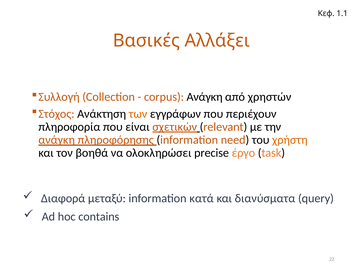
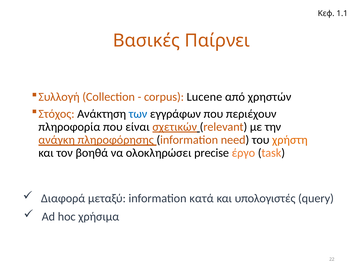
Αλλάξει: Αλλάξει -> Παίρνει (217, 41)
corpus Ανάγκη: Ανάγκη -> Lucene (204, 97)
των colour: orange -> blue (138, 114)
διανύσματα: διανύσματα -> υπολογιστές (265, 199)
contains: contains -> χρήσιμα (99, 217)
